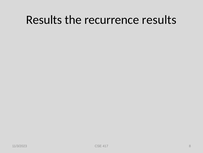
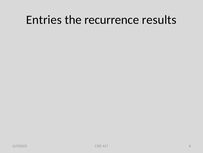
Results: Results -> Entries (44, 20)
